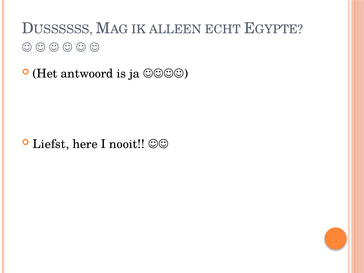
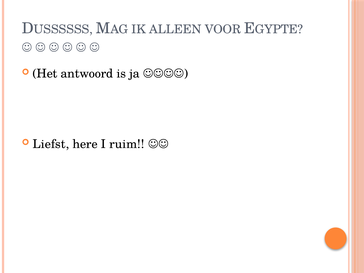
ECHT: ECHT -> VOOR (223, 29)
nooit: nooit -> ruim (127, 144)
